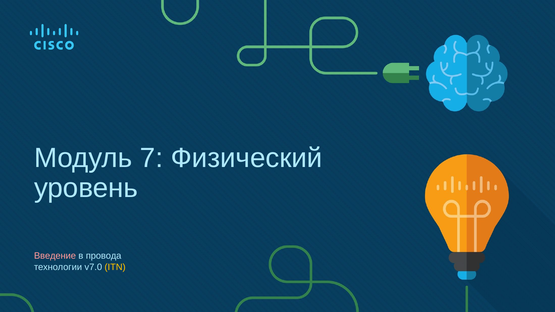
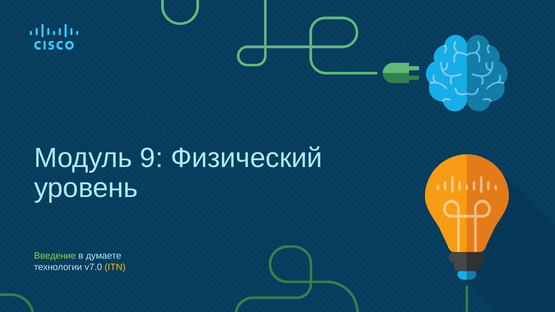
7: 7 -> 9 (152, 158)
Введение colour: pink -> light green (55, 256)
провода: провода -> думаете (104, 256)
